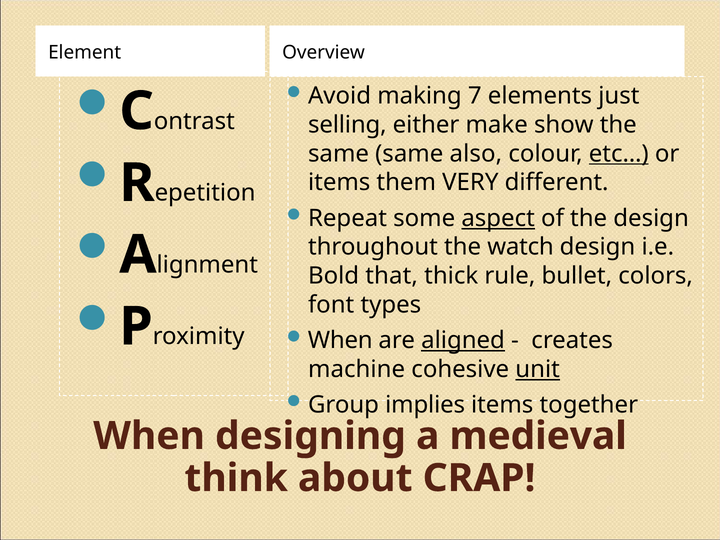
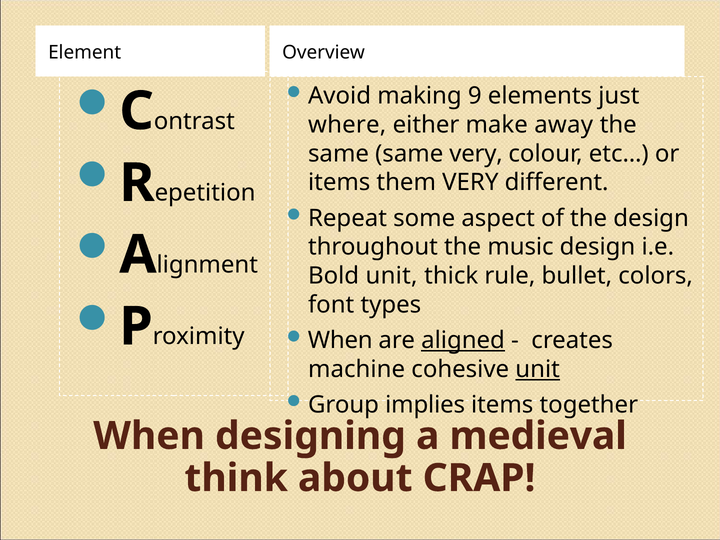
7: 7 -> 9 (475, 96)
selling: selling -> where (347, 125)
show: show -> away (564, 125)
same also: also -> very (476, 154)
etc… underline: present -> none (619, 154)
aspect underline: present -> none (498, 218)
watch: watch -> music (520, 247)
Bold that: that -> unit (392, 276)
